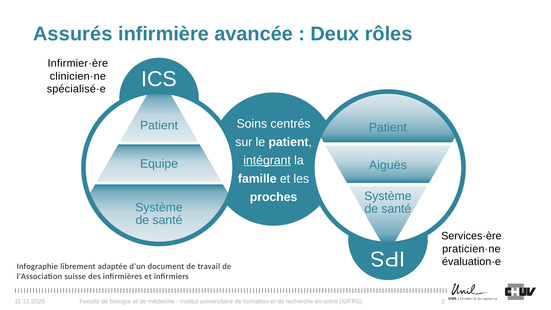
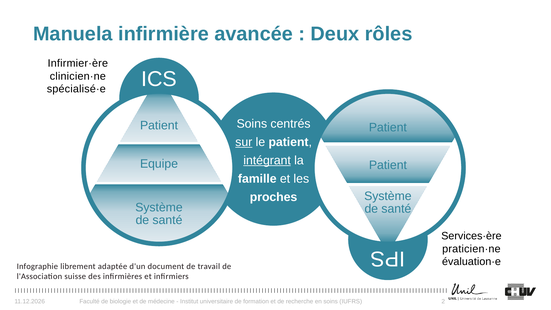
Assurés: Assurés -> Manuela (73, 34)
sur underline: none -> present (244, 142)
Aiguës: Aiguës -> Patient (388, 165)
